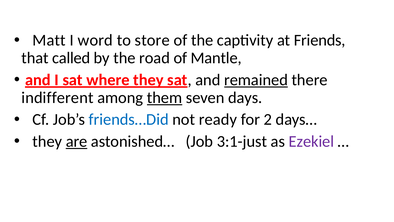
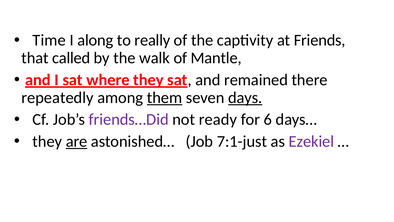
Matt: Matt -> Time (49, 40)
word: word -> along (95, 40)
store: store -> really (152, 40)
road: road -> walk (155, 58)
remained underline: present -> none (256, 80)
indifferent: indifferent -> repeatedly (57, 97)
days underline: none -> present (245, 97)
friends…Did colour: blue -> purple (129, 119)
2: 2 -> 6 (268, 119)
3:1-just: 3:1-just -> 7:1-just (242, 141)
